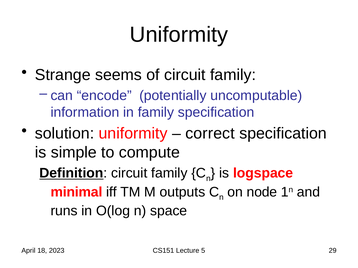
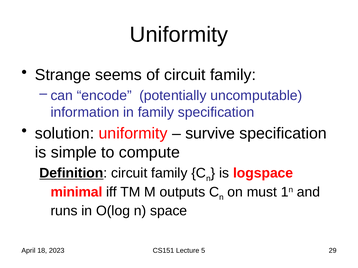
correct: correct -> survive (210, 134)
node: node -> must (262, 192)
